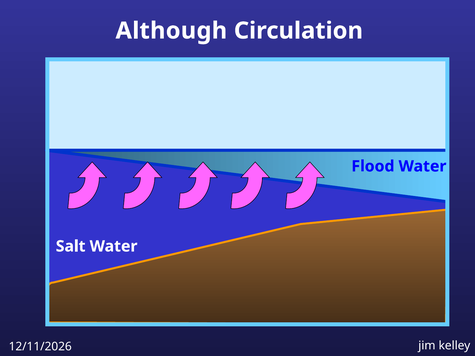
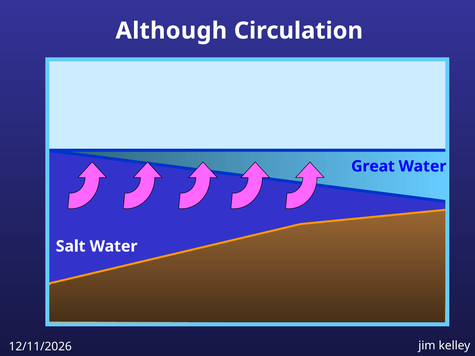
Flood: Flood -> Great (373, 166)
